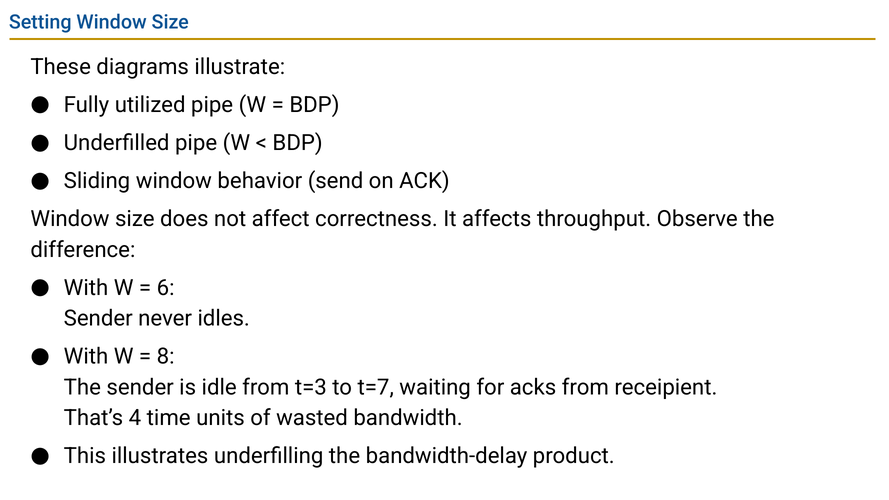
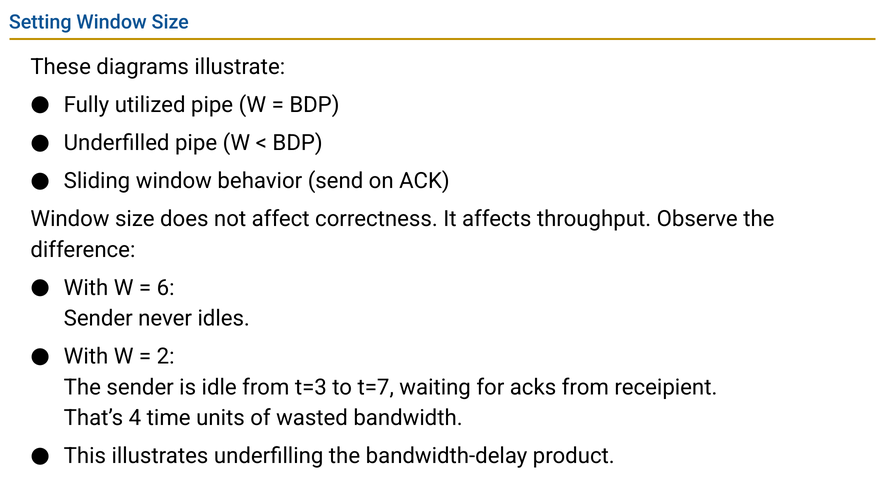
8: 8 -> 2 (166, 357)
